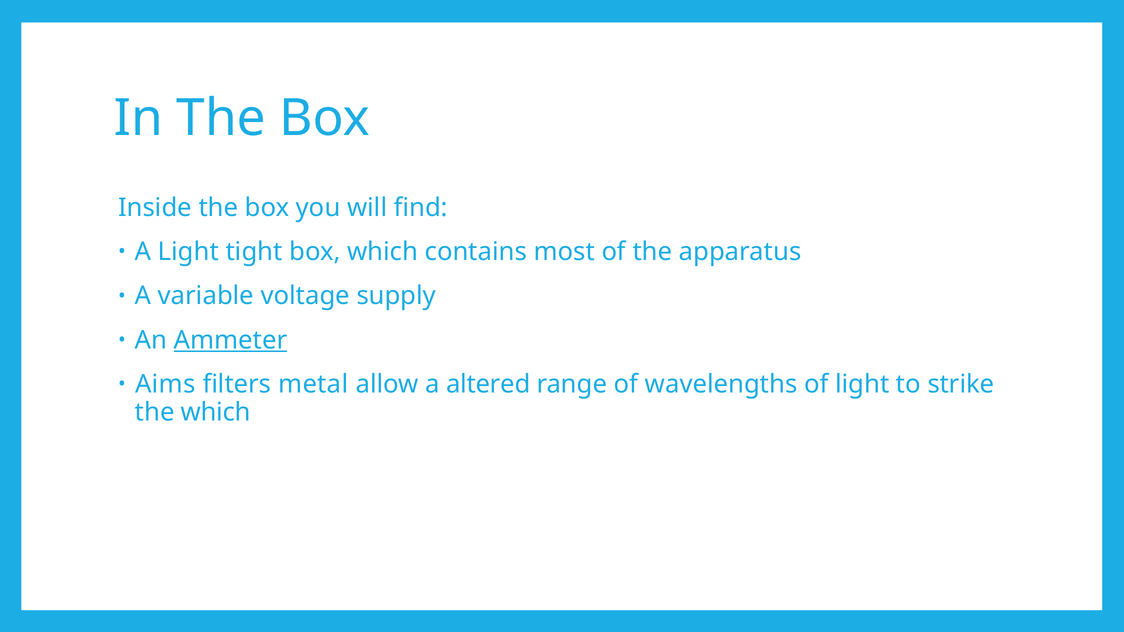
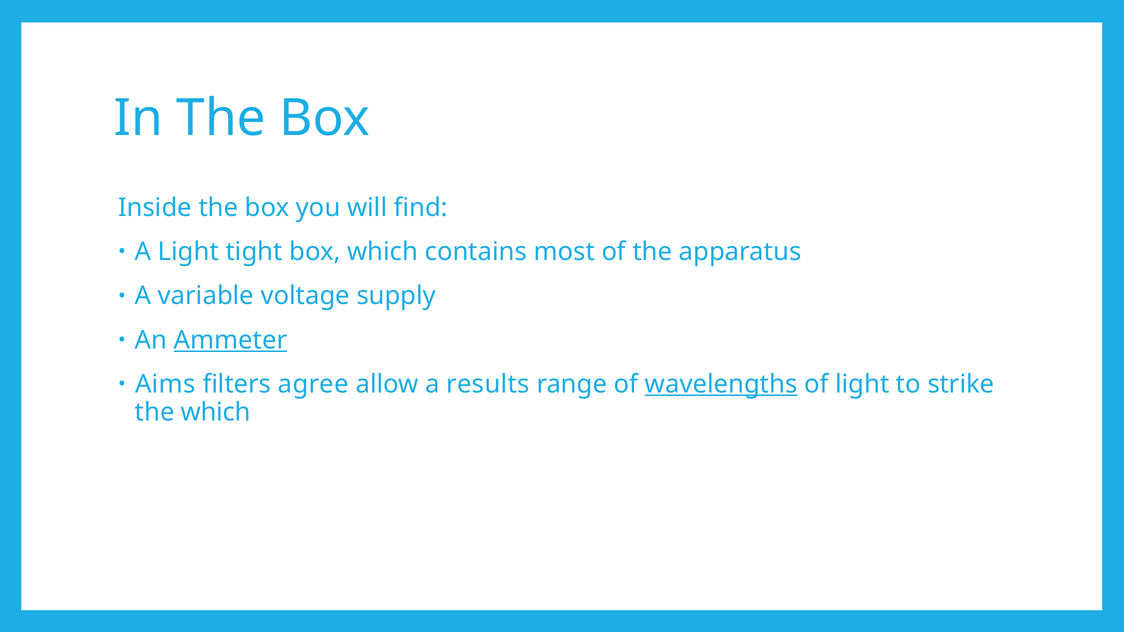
metal: metal -> agree (313, 384)
altered: altered -> results (488, 384)
wavelengths underline: none -> present (721, 384)
